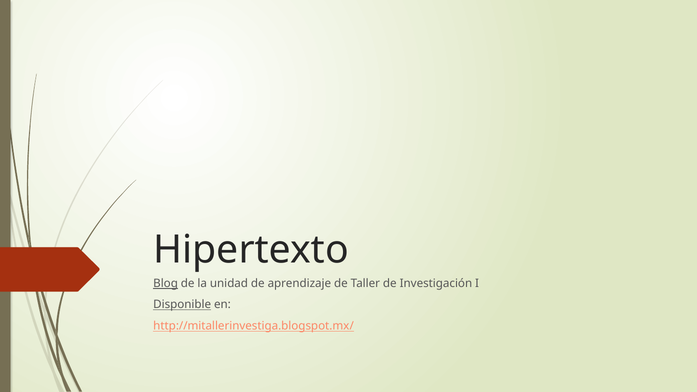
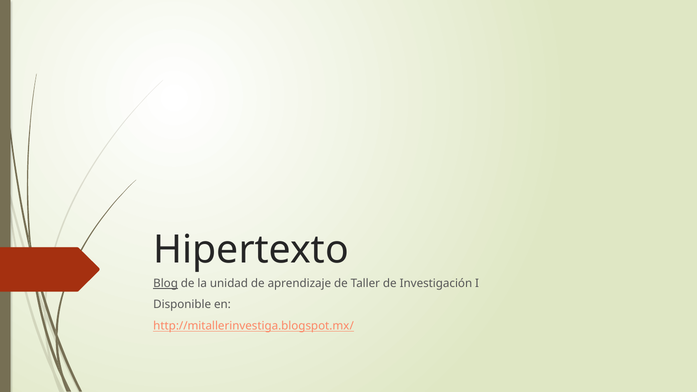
Disponible underline: present -> none (182, 305)
